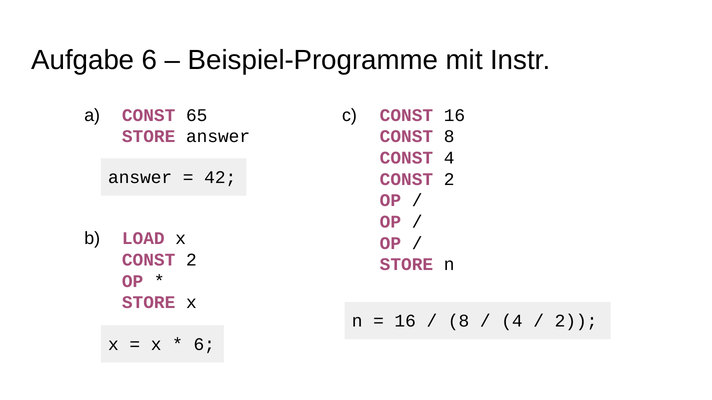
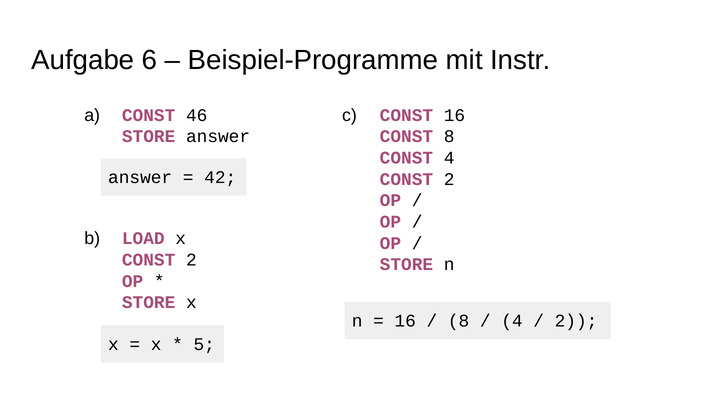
65: 65 -> 46 (197, 115)
6: 6 -> 5 (204, 345)
